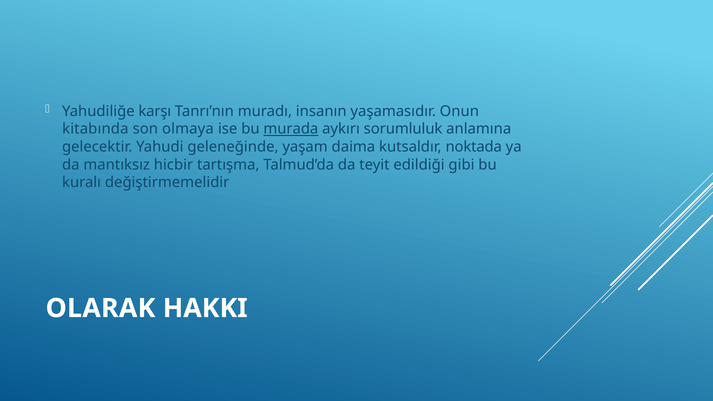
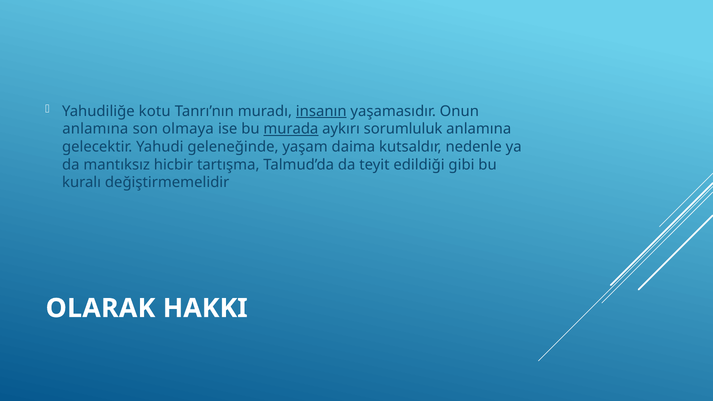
karşı: karşı -> kotu (155, 111)
insanın underline: none -> present (321, 111)
kitabında: kitabında -> anlamına (95, 129)
noktada: noktada -> nedenle (474, 147)
